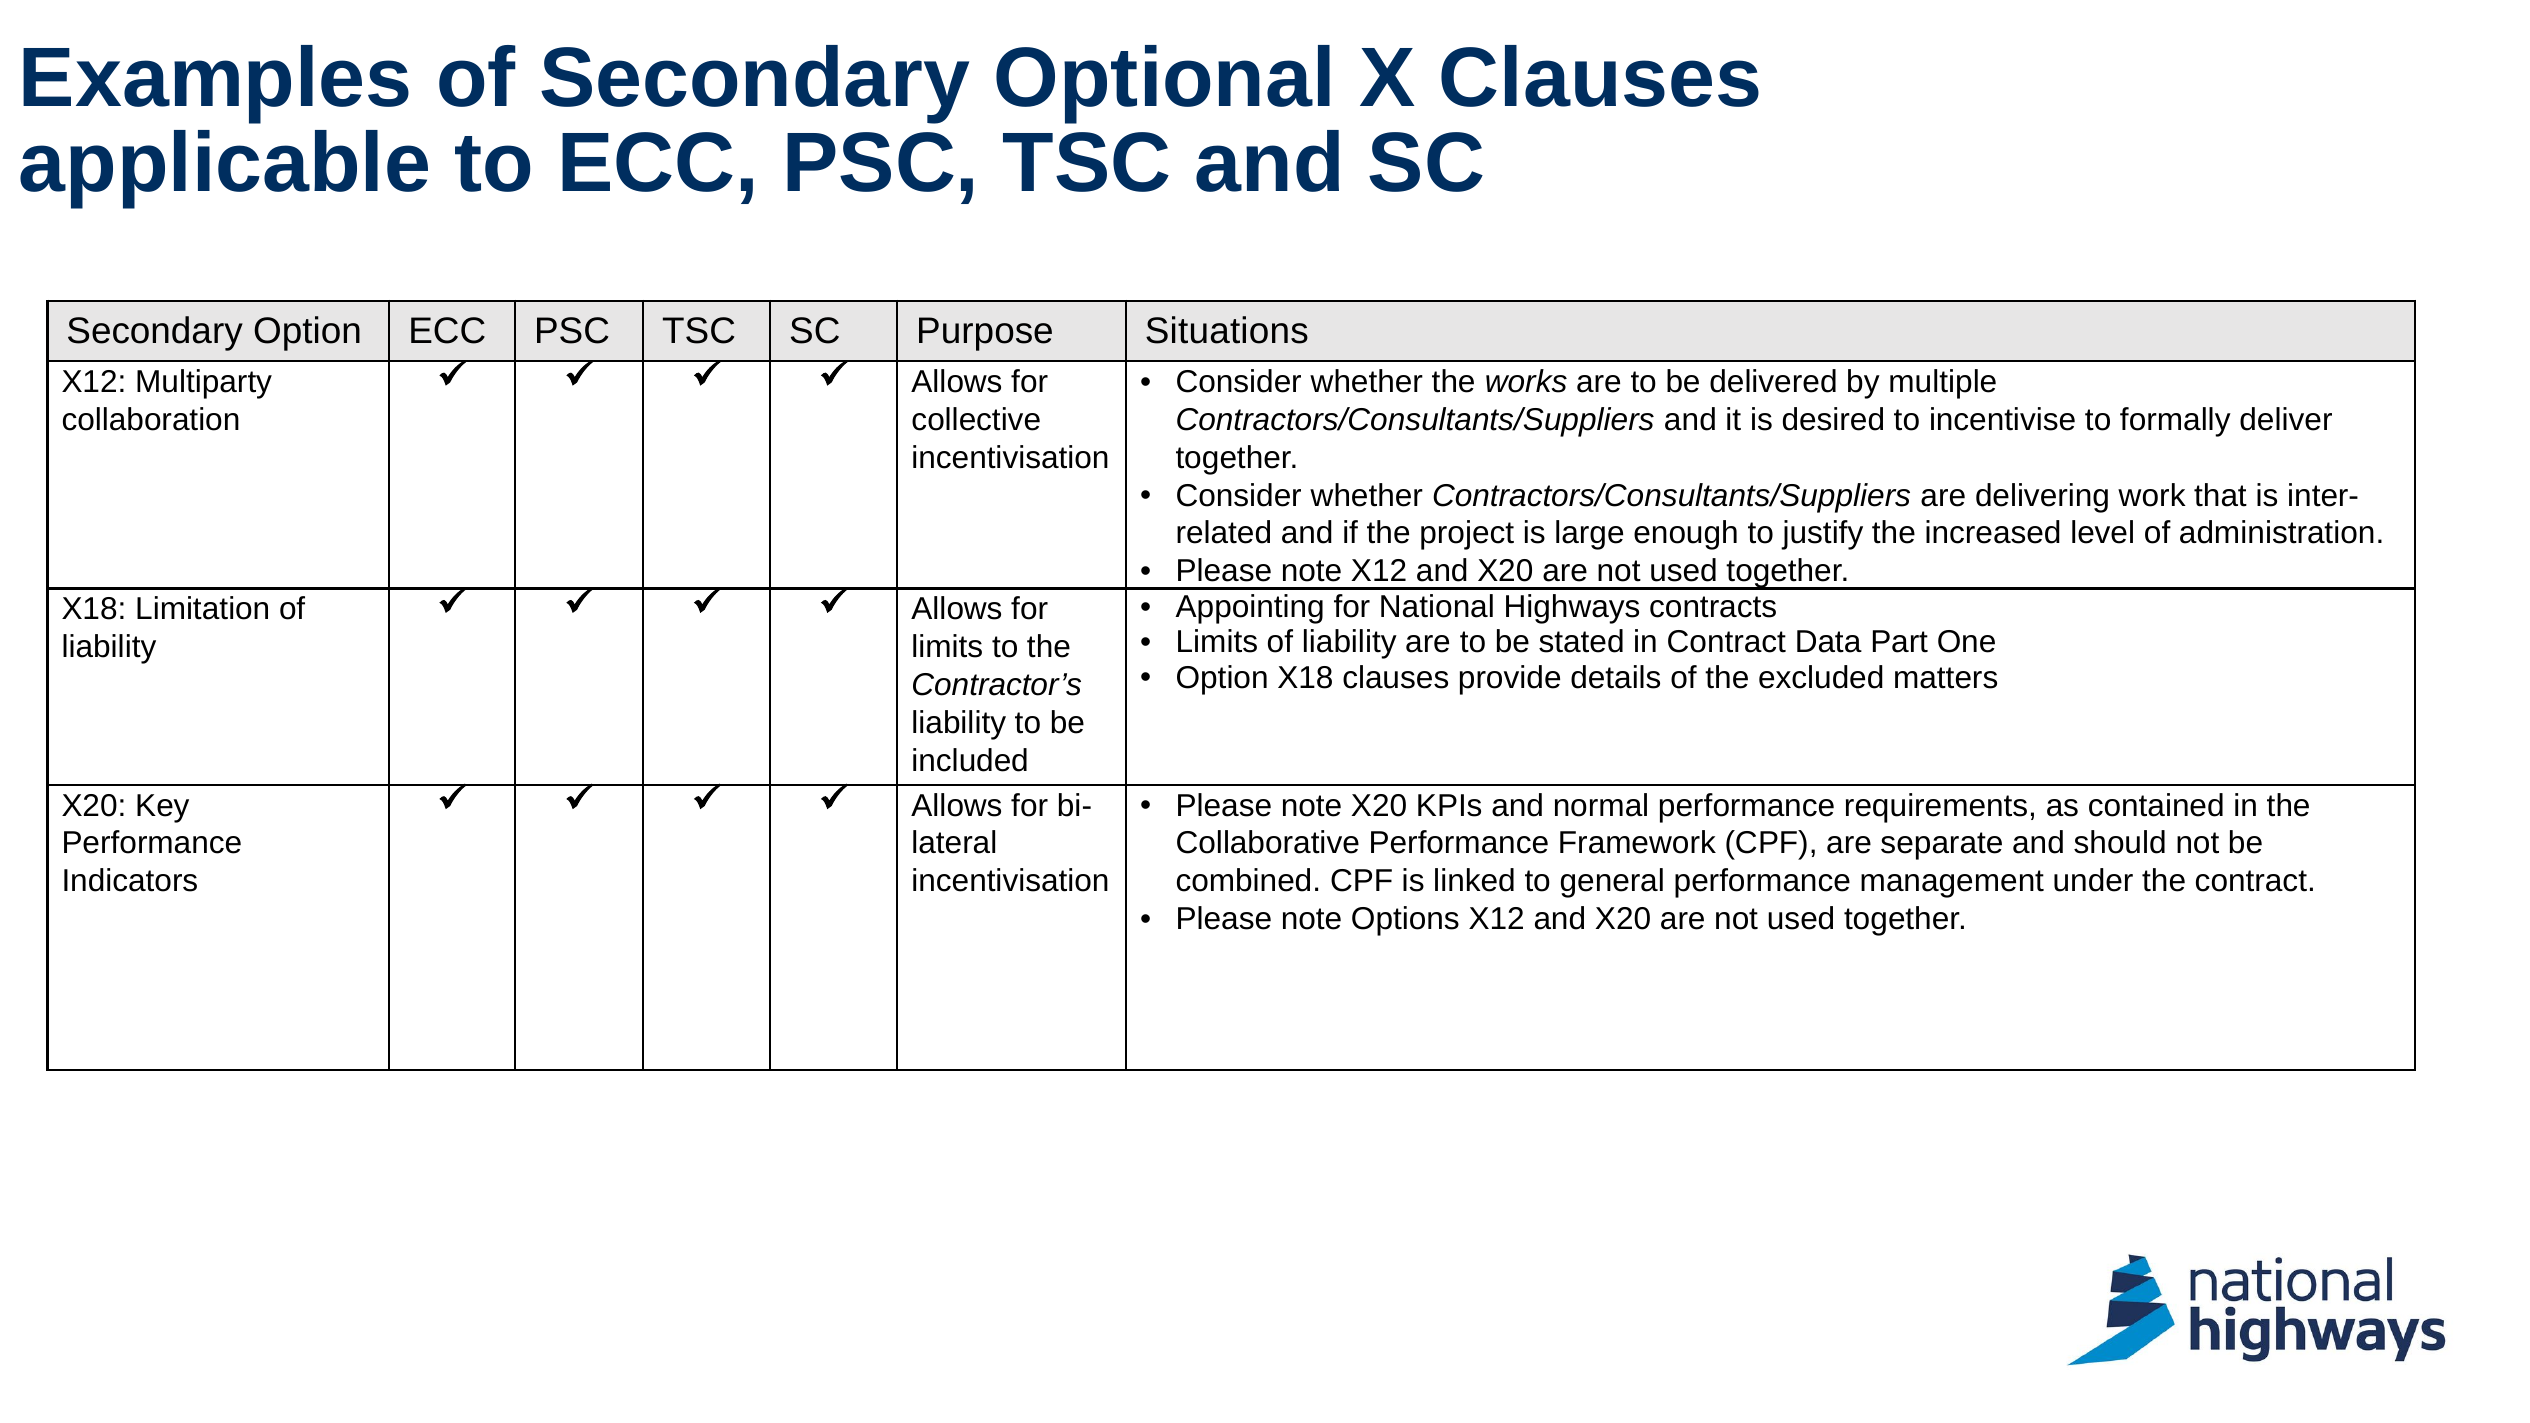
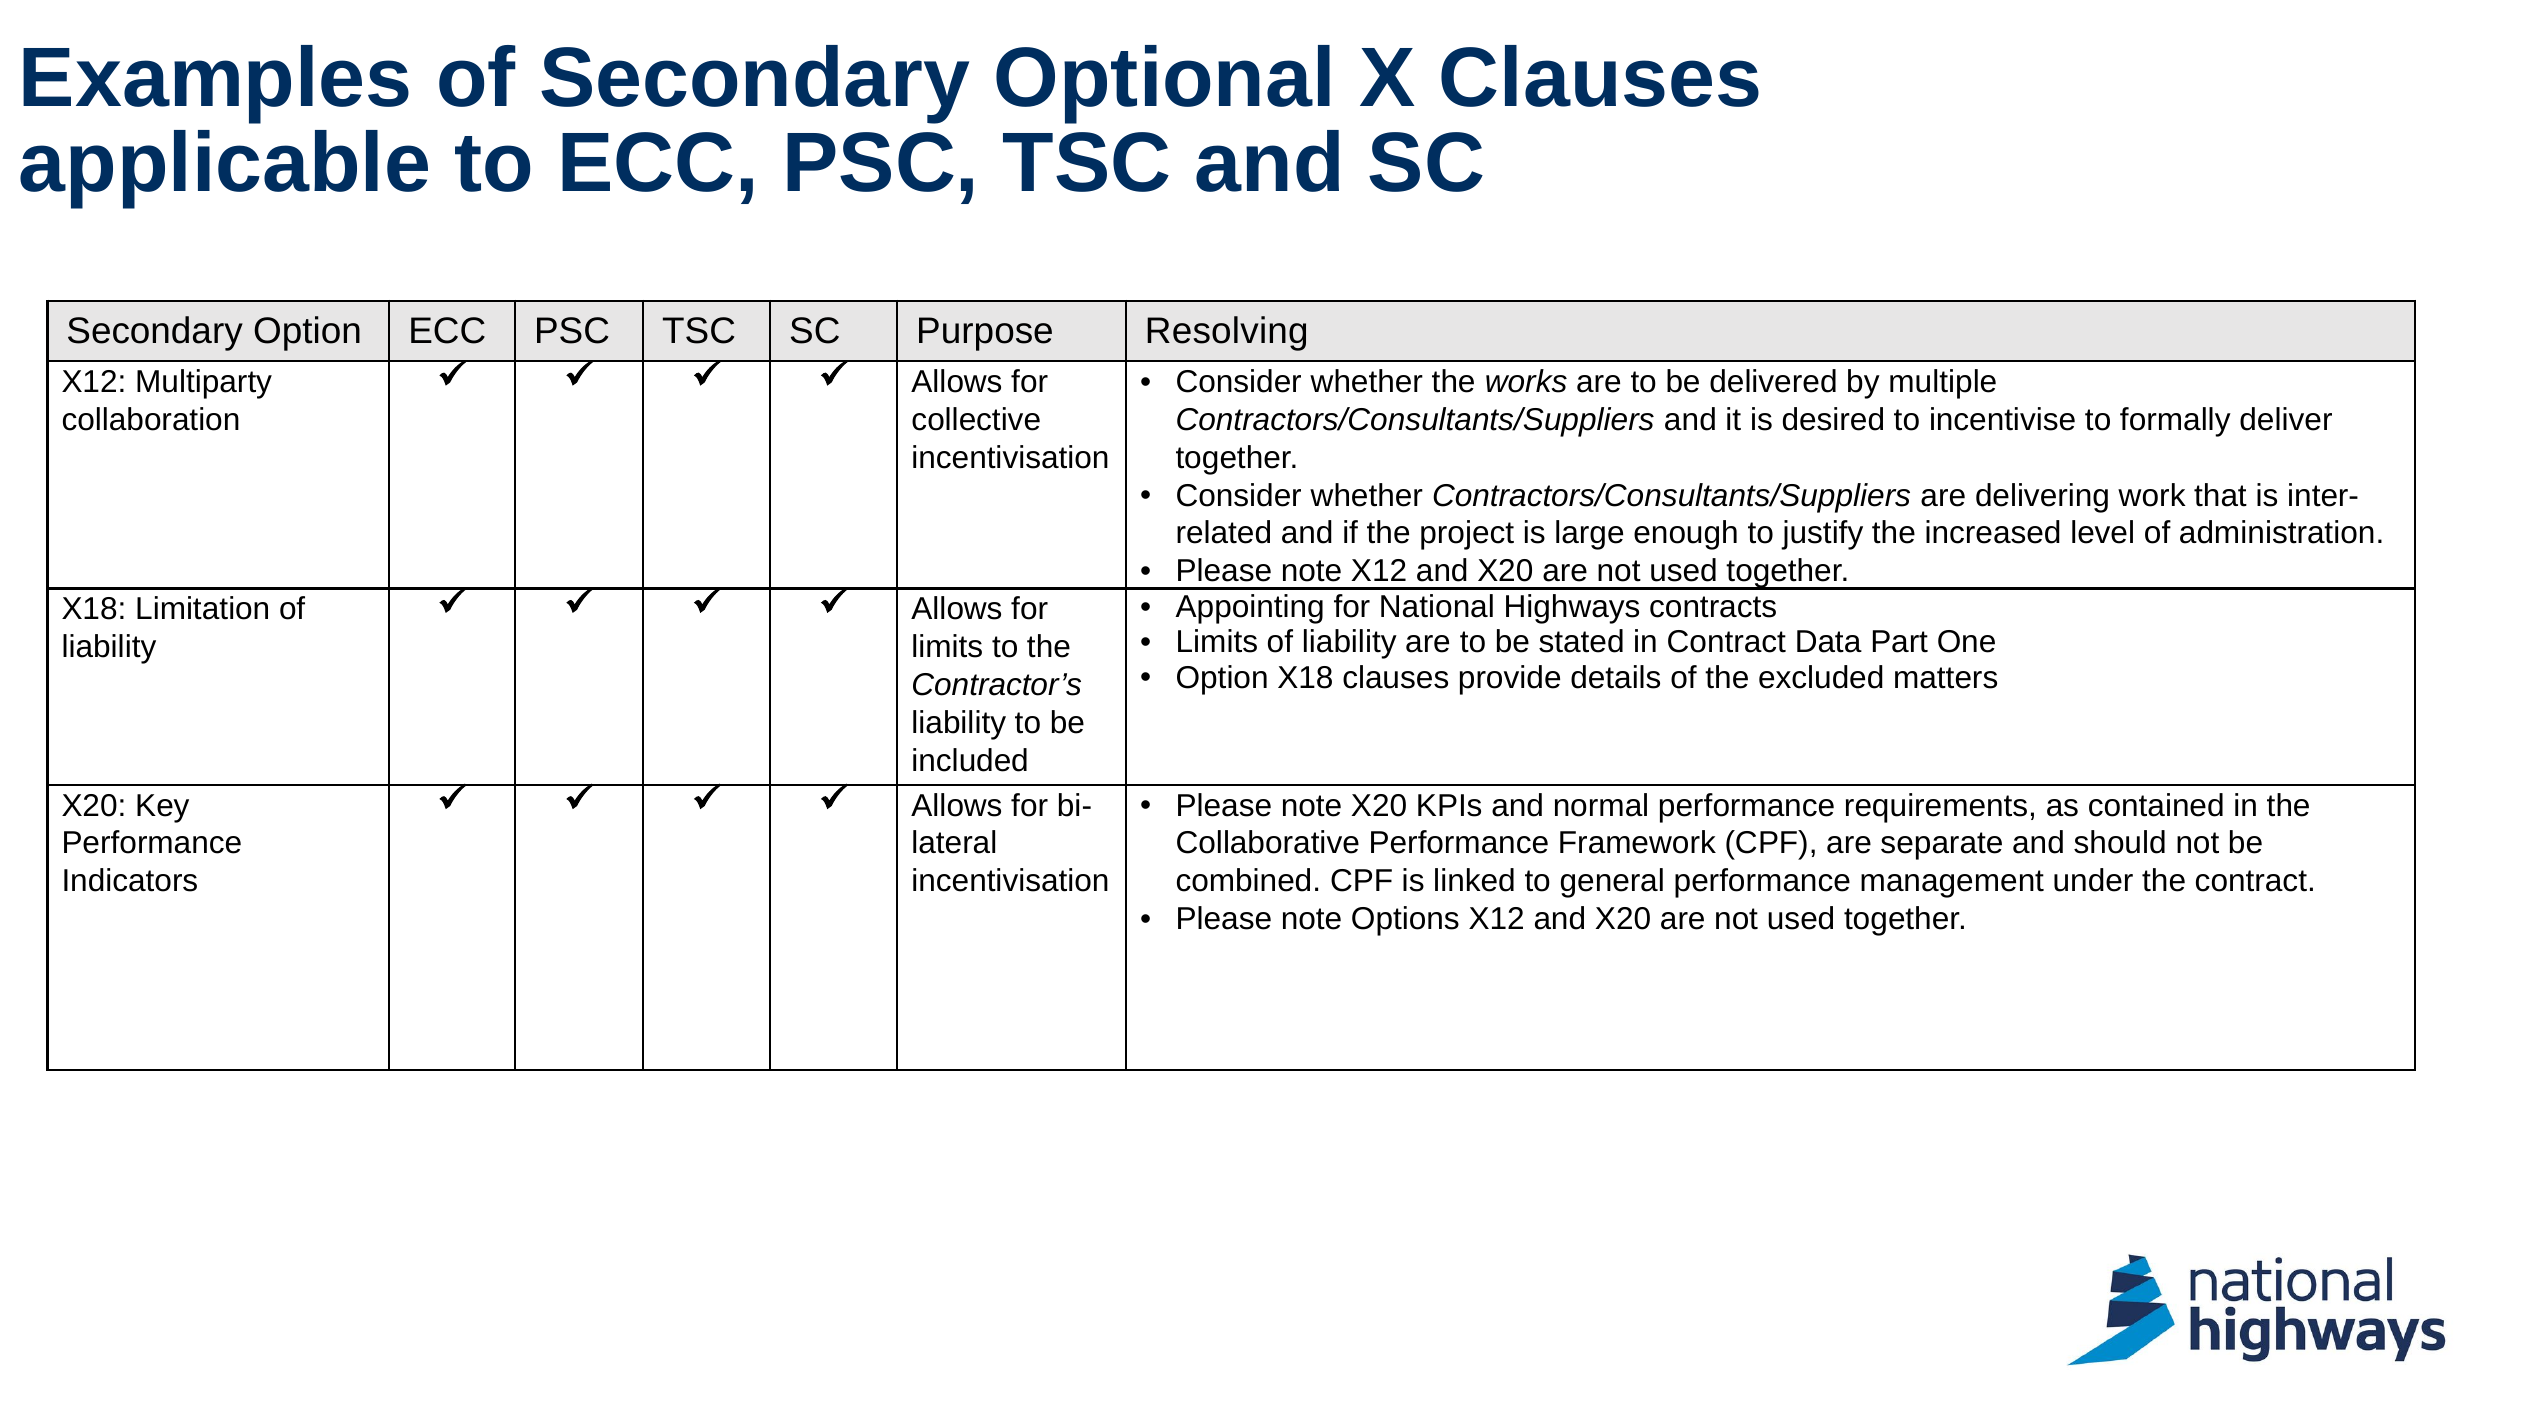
Situations: Situations -> Resolving (1227, 332)
